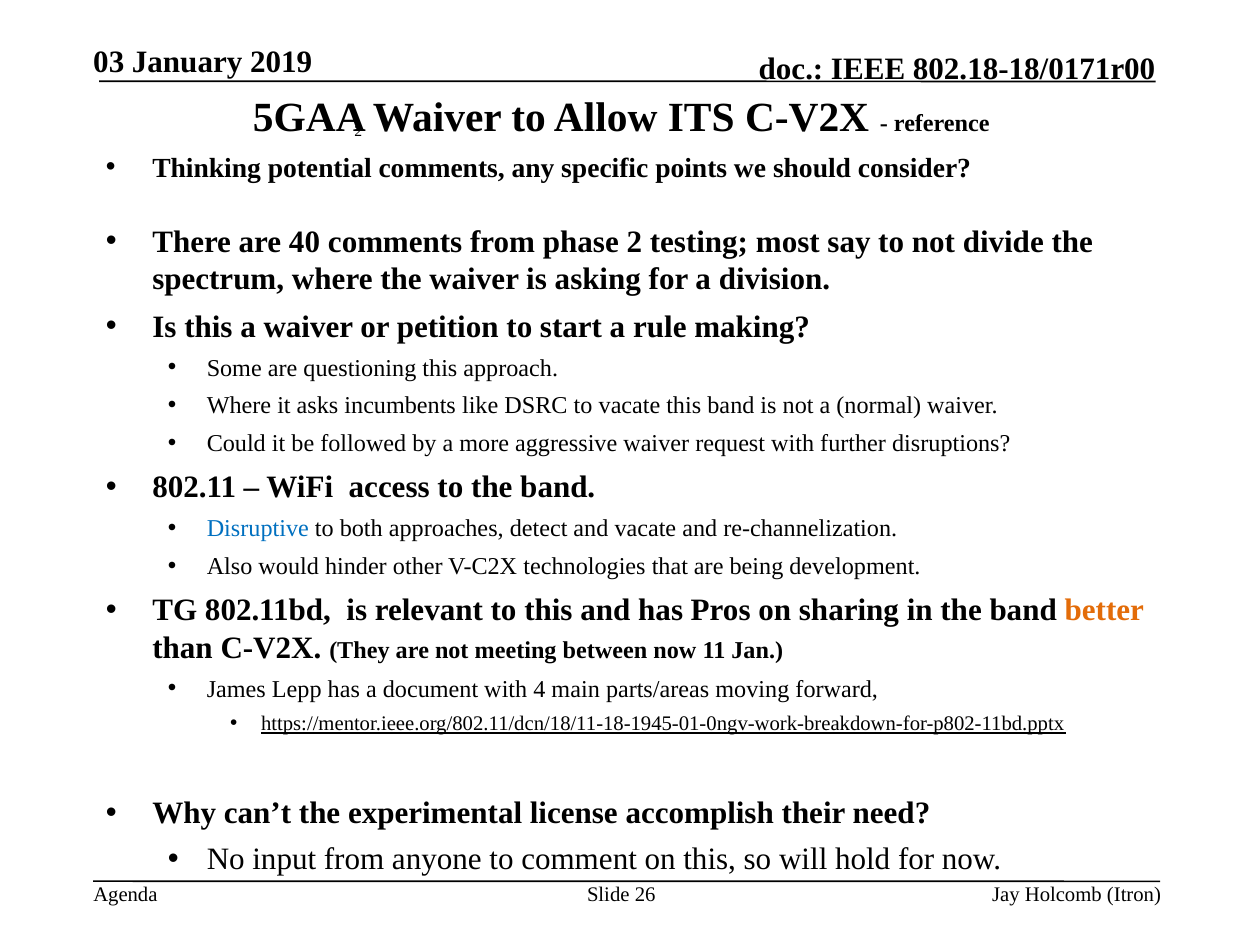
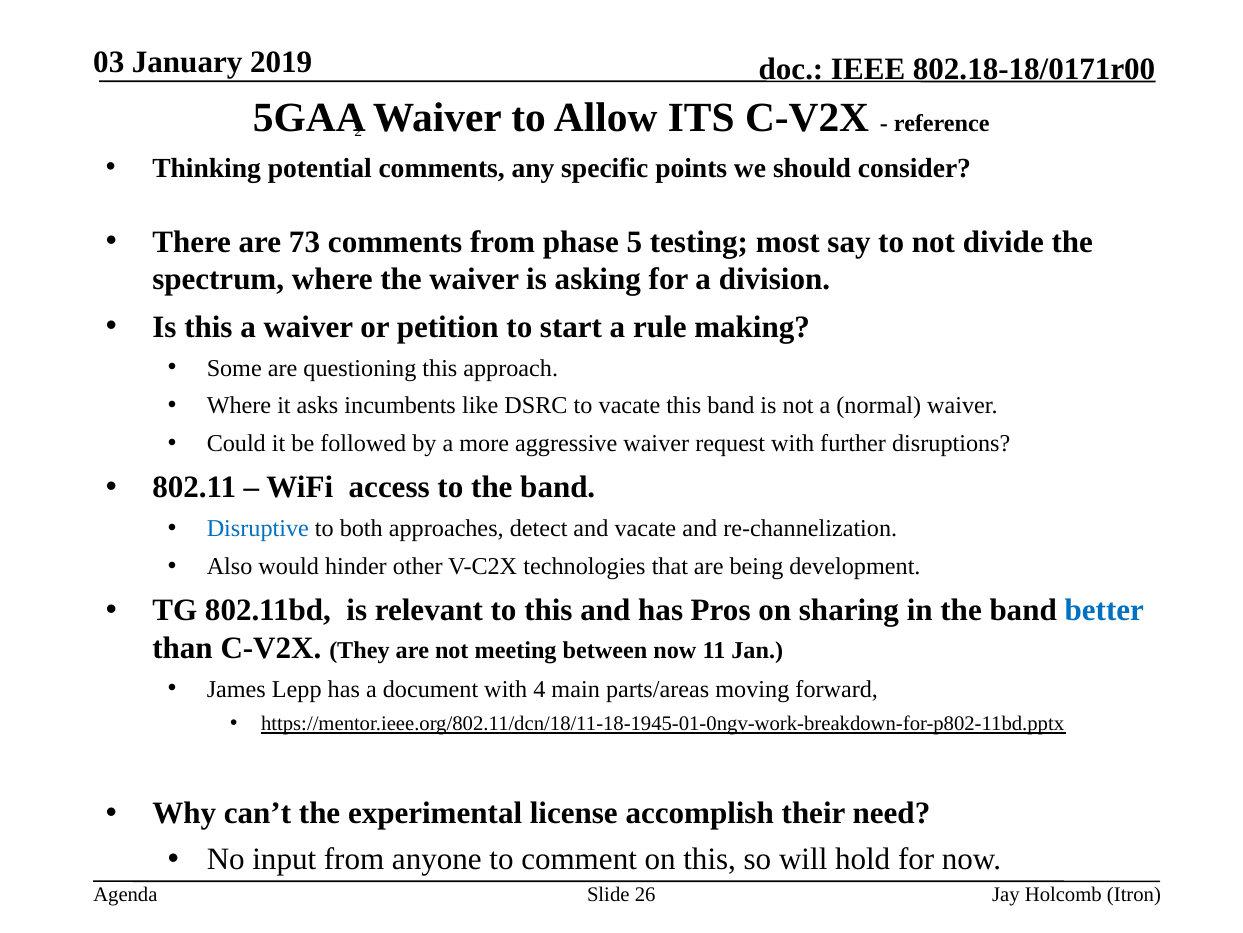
40: 40 -> 73 (305, 242)
phase 2: 2 -> 5 (634, 242)
better colour: orange -> blue (1104, 610)
